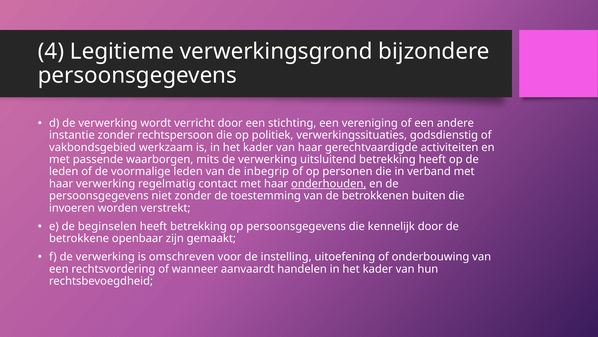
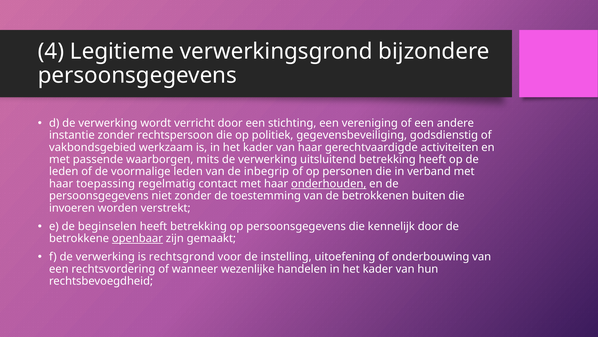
verwerkingssituaties: verwerkingssituaties -> gegevensbeveiliging (352, 135)
haar verwerking: verwerking -> toepassing (106, 183)
openbaar underline: none -> present (137, 238)
omschreven: omschreven -> rechtsgrond (182, 256)
aanvaardt: aanvaardt -> wezenlijke (248, 269)
